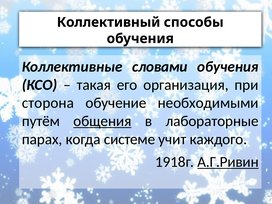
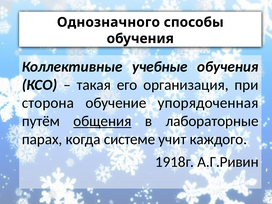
Коллективный: Коллективный -> Однозначного (108, 22)
словами: словами -> учебные (160, 67)
необходимыми: необходимыми -> упорядоченная (208, 103)
А.Г.Ривин underline: present -> none (228, 162)
